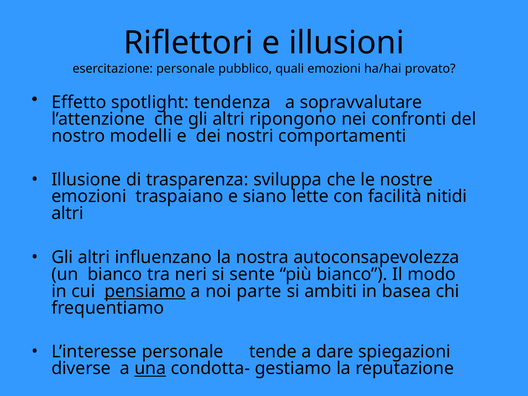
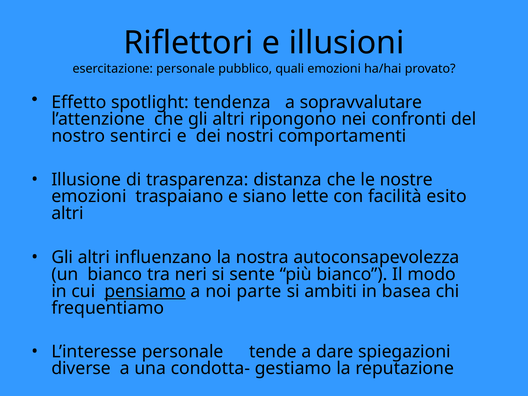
modelli: modelli -> sentirci (141, 136)
sviluppa: sviluppa -> distanza (287, 180)
nitidi: nitidi -> esito (447, 196)
una underline: present -> none (150, 369)
